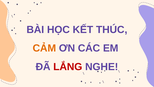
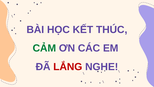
CẢM colour: orange -> green (44, 48)
